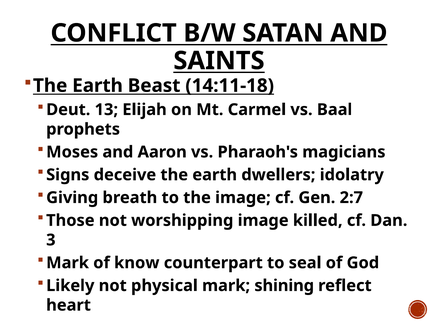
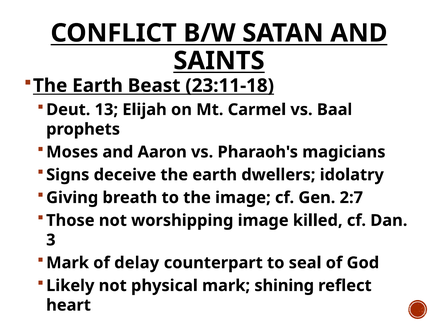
14:11-18: 14:11-18 -> 23:11-18 (230, 86)
know: know -> delay (137, 262)
